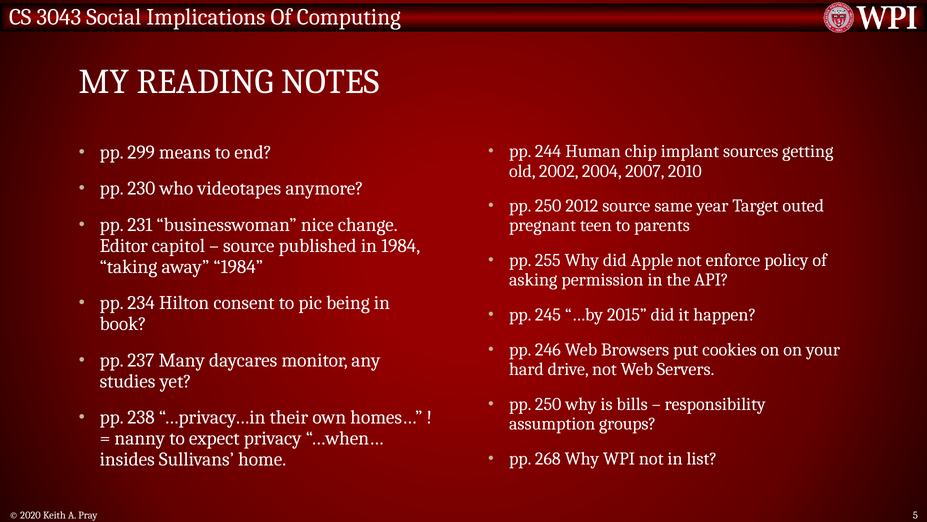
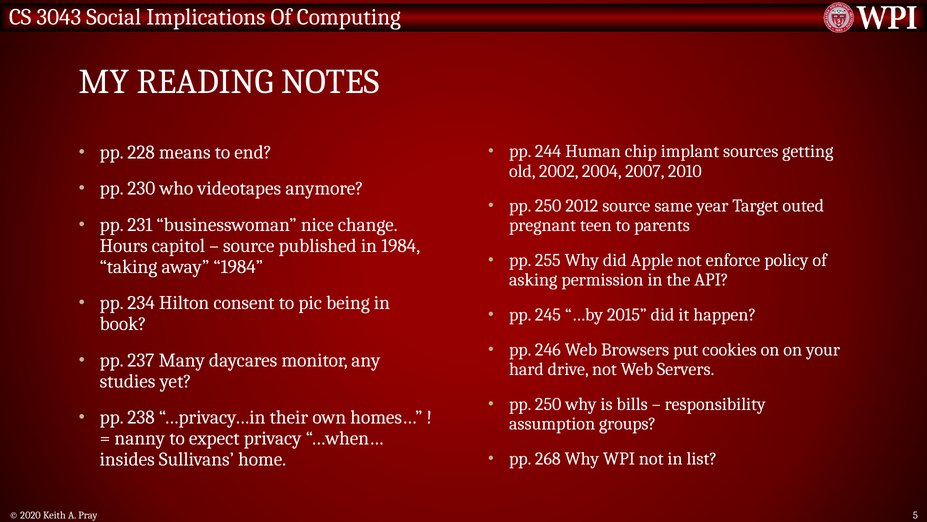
299: 299 -> 228 (141, 152)
Editor: Editor -> Hours (124, 246)
